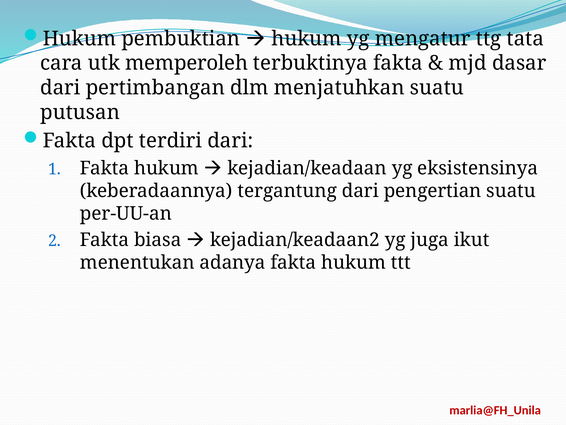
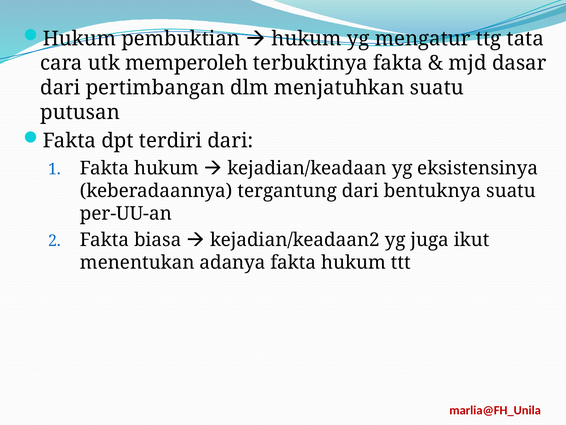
pengertian: pengertian -> bentuknya (433, 191)
